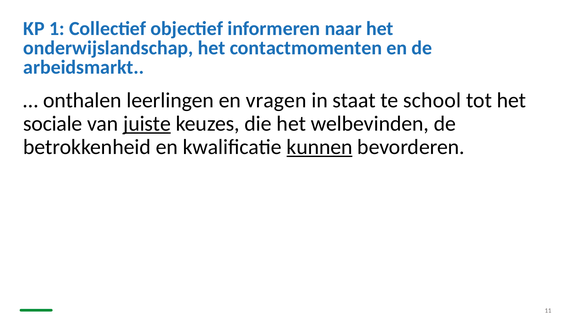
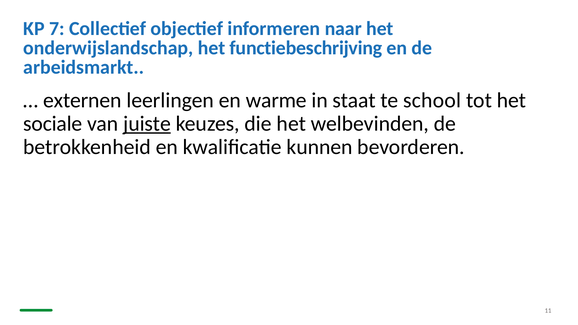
1: 1 -> 7 (57, 29)
contactmomenten: contactmomenten -> functiebeschrijving (306, 48)
onthalen: onthalen -> externen (82, 100)
vragen: vragen -> warme (276, 100)
kunnen underline: present -> none (320, 147)
